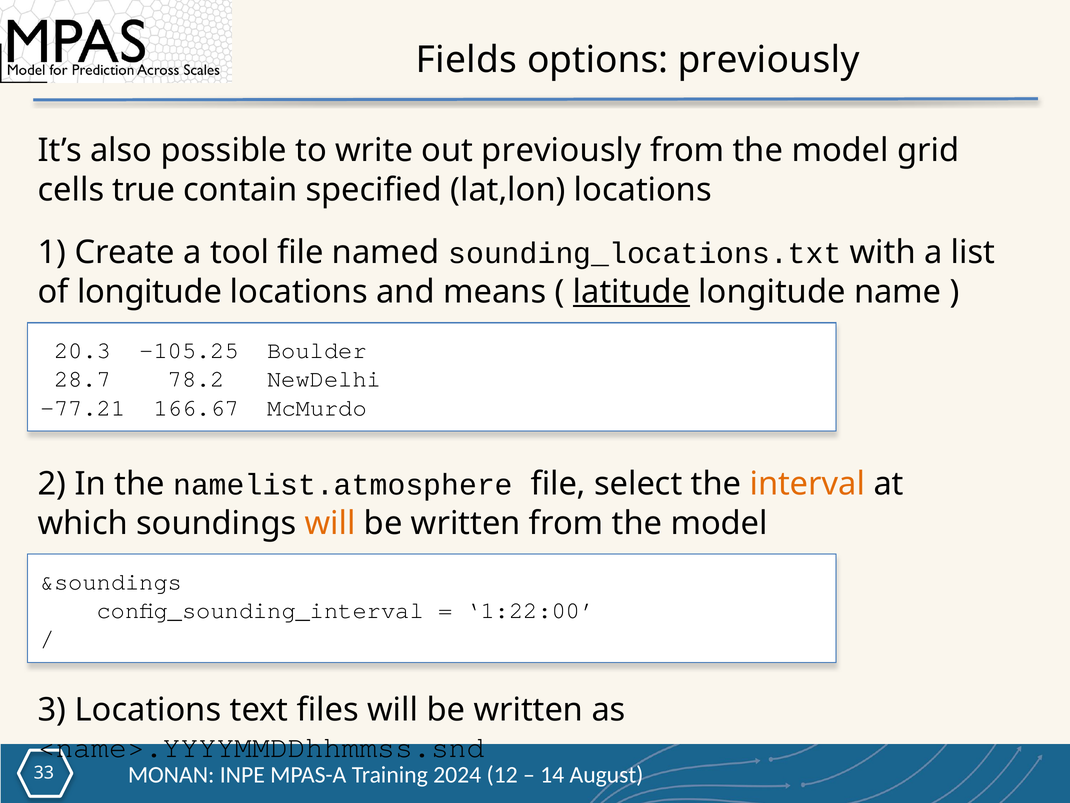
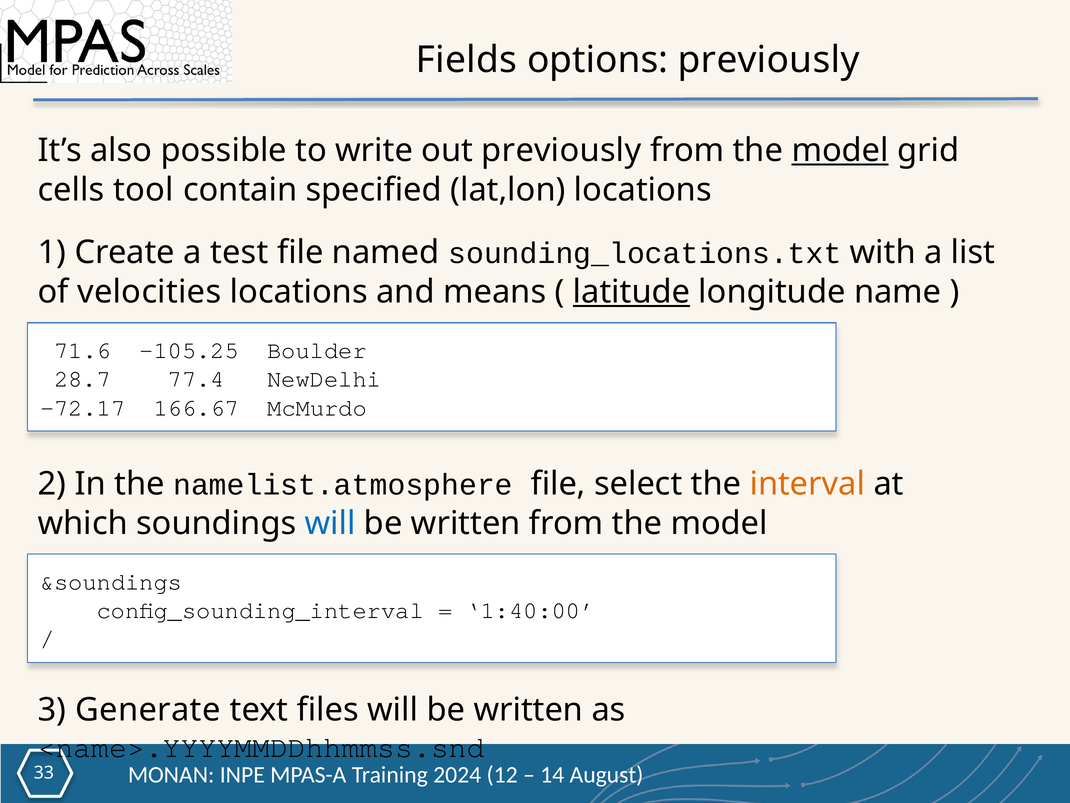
model underline: none -> present (840, 150)
true: true -> tool (143, 190)
tool: tool -> test (239, 252)
of longitude: longitude -> velocities (149, 292)
20.3: 20.3 -> 71.6 (83, 350)
78.2: 78.2 -> 77.4 (196, 379)
-77.21: -77.21 -> -72.17 (83, 407)
will colour: orange -> blue (330, 523)
1:22:00: 1:22:00 -> 1:40:00 (530, 610)
3 Locations: Locations -> Generate (148, 710)
